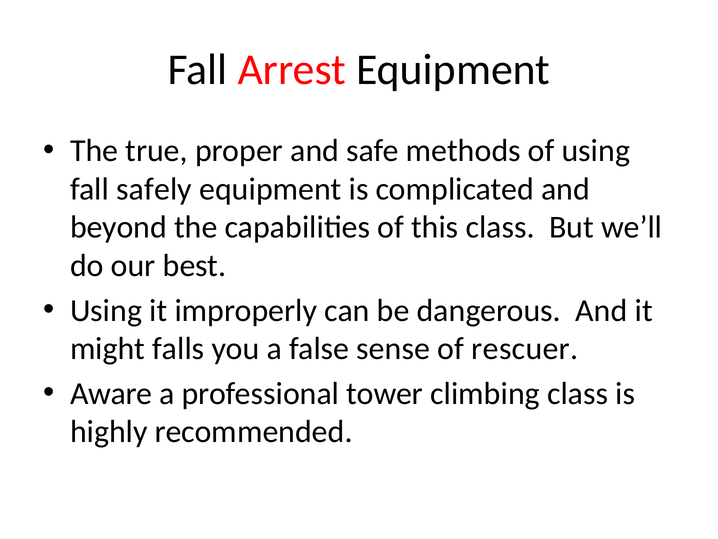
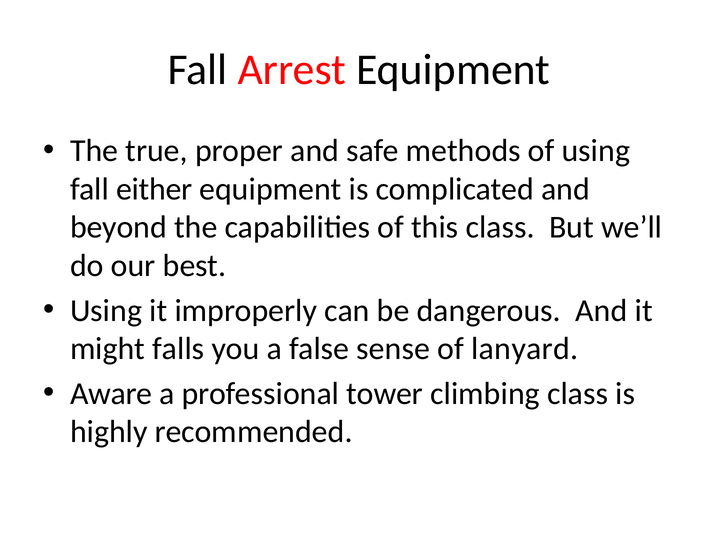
safely: safely -> either (154, 189)
rescuer: rescuer -> lanyard (525, 349)
